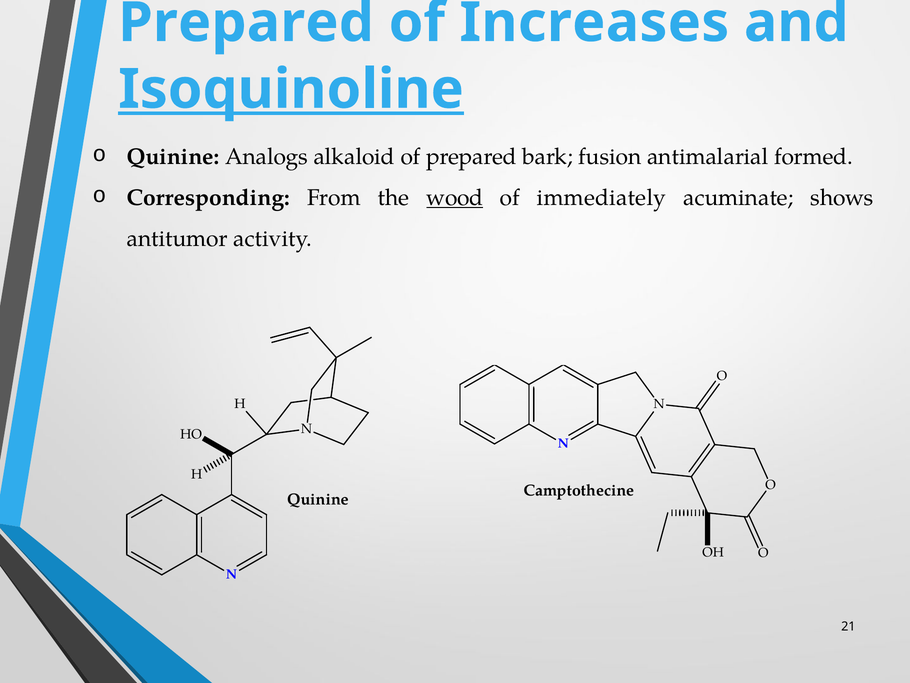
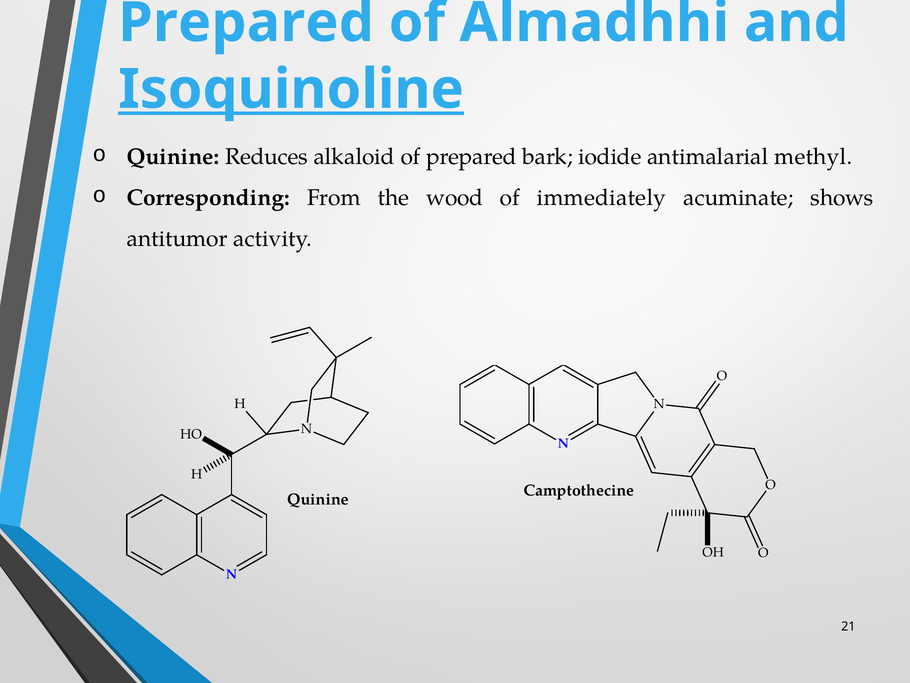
Increases: Increases -> Almadhhi (594, 23)
Analogs: Analogs -> Reduces (267, 157)
fusion: fusion -> iodide (610, 157)
formed: formed -> methyl (813, 157)
wood underline: present -> none (455, 198)
